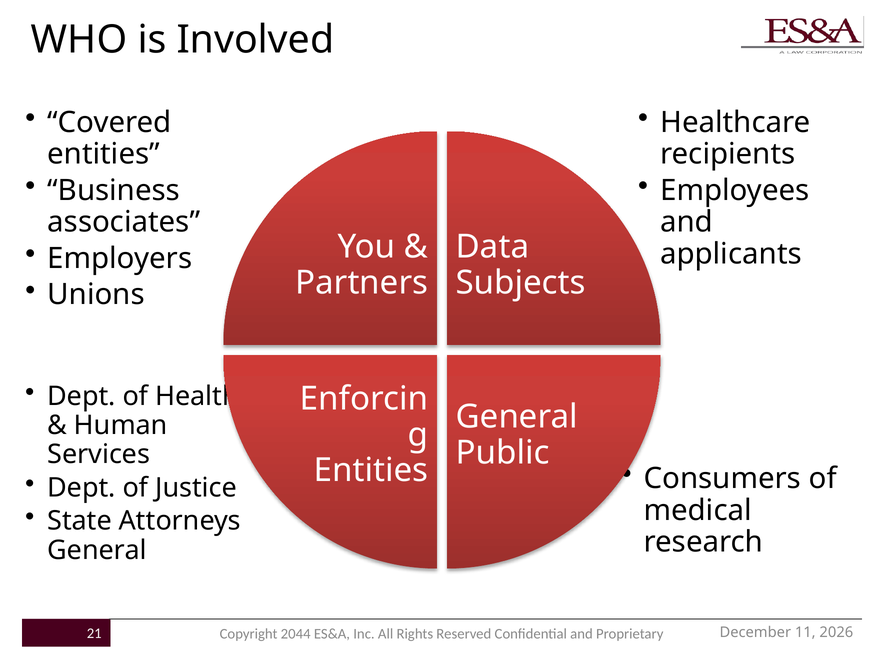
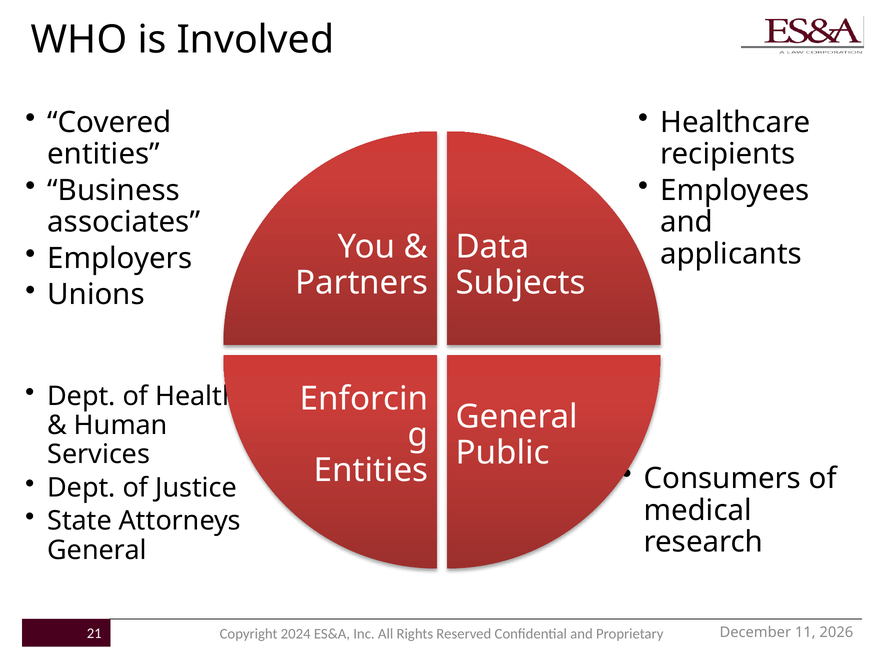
2044: 2044 -> 2024 (296, 634)
